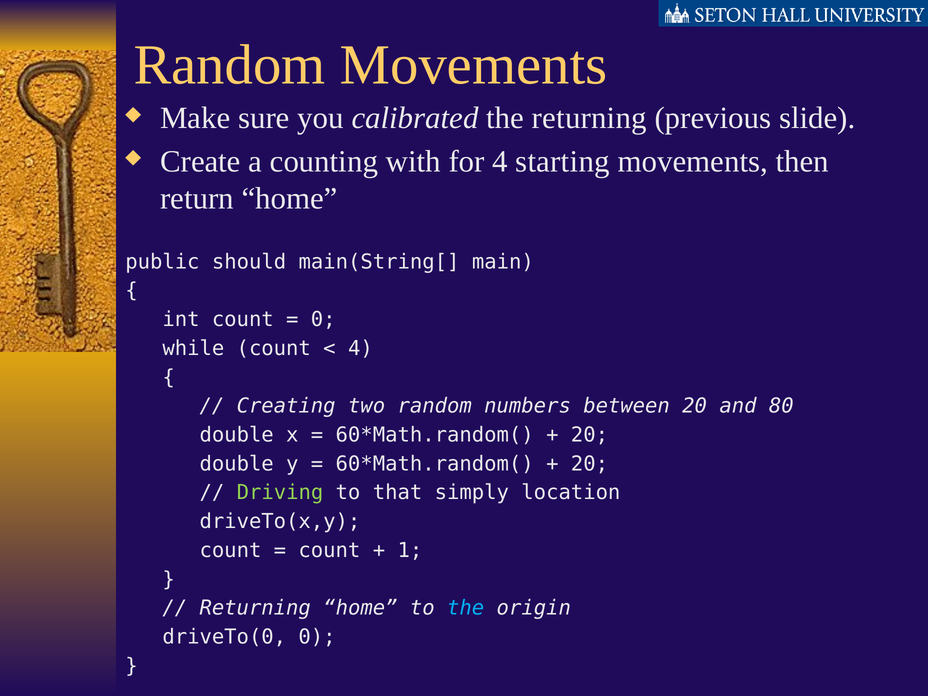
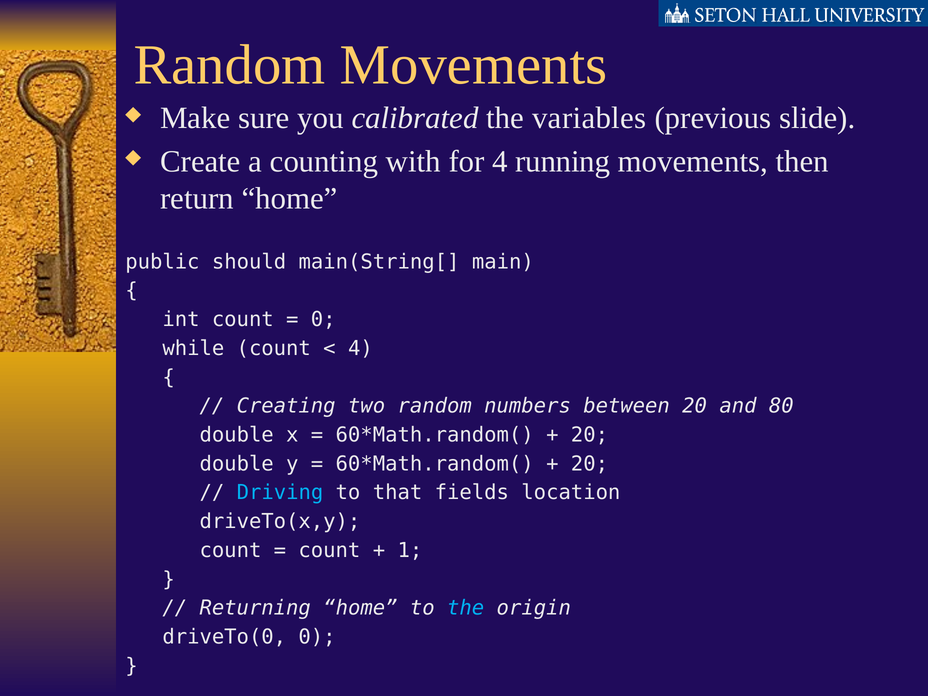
the returning: returning -> variables (589, 118)
starting: starting -> running (563, 161)
Driving colour: light green -> light blue (280, 493)
simply: simply -> fields (472, 493)
